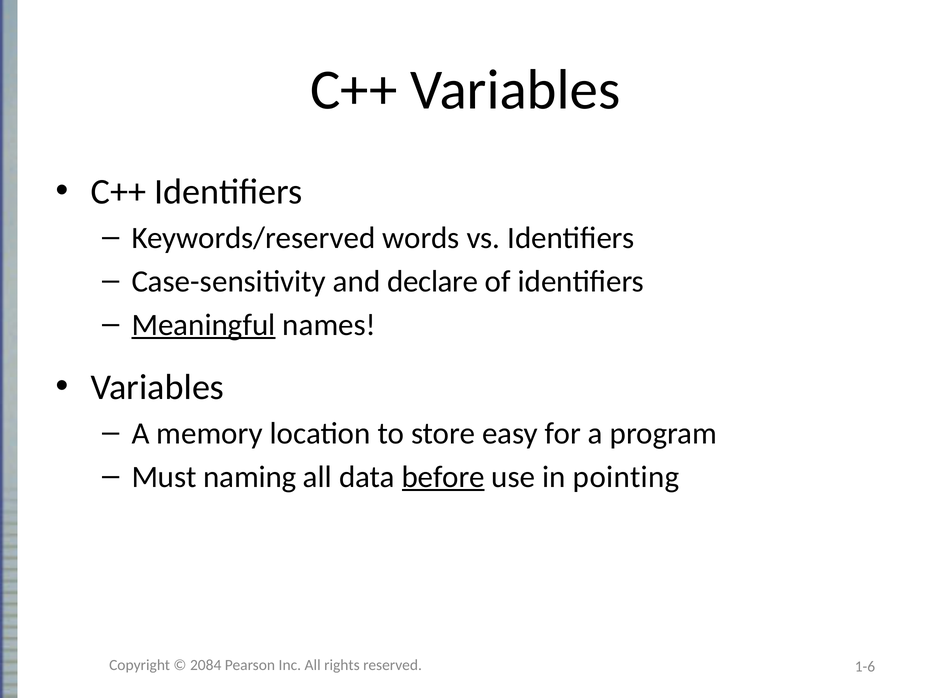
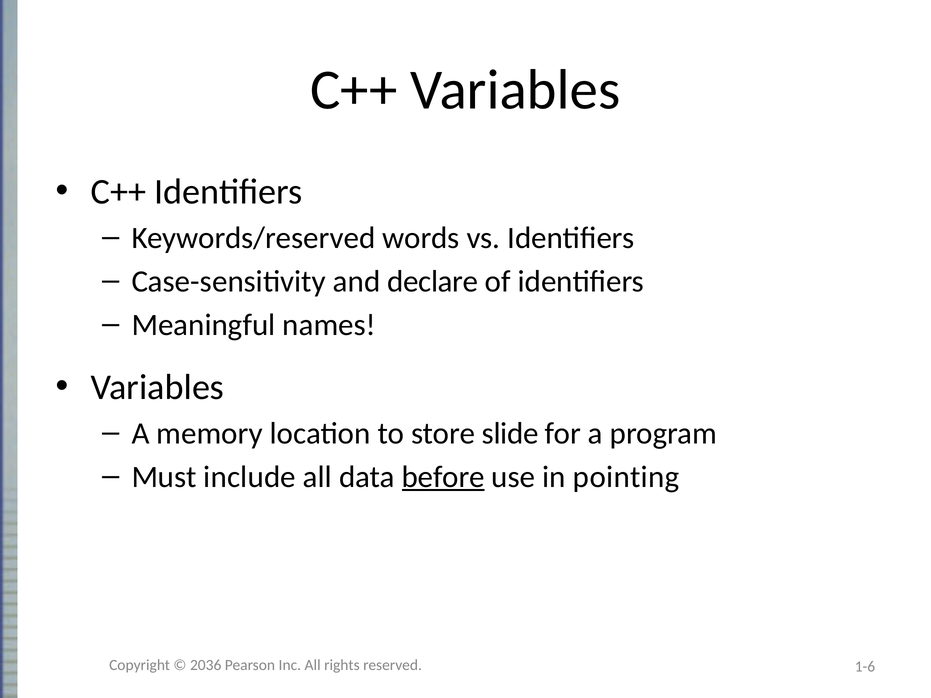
Meaningful underline: present -> none (203, 325)
easy: easy -> slide (510, 434)
naming: naming -> include (250, 477)
2084: 2084 -> 2036 (206, 665)
